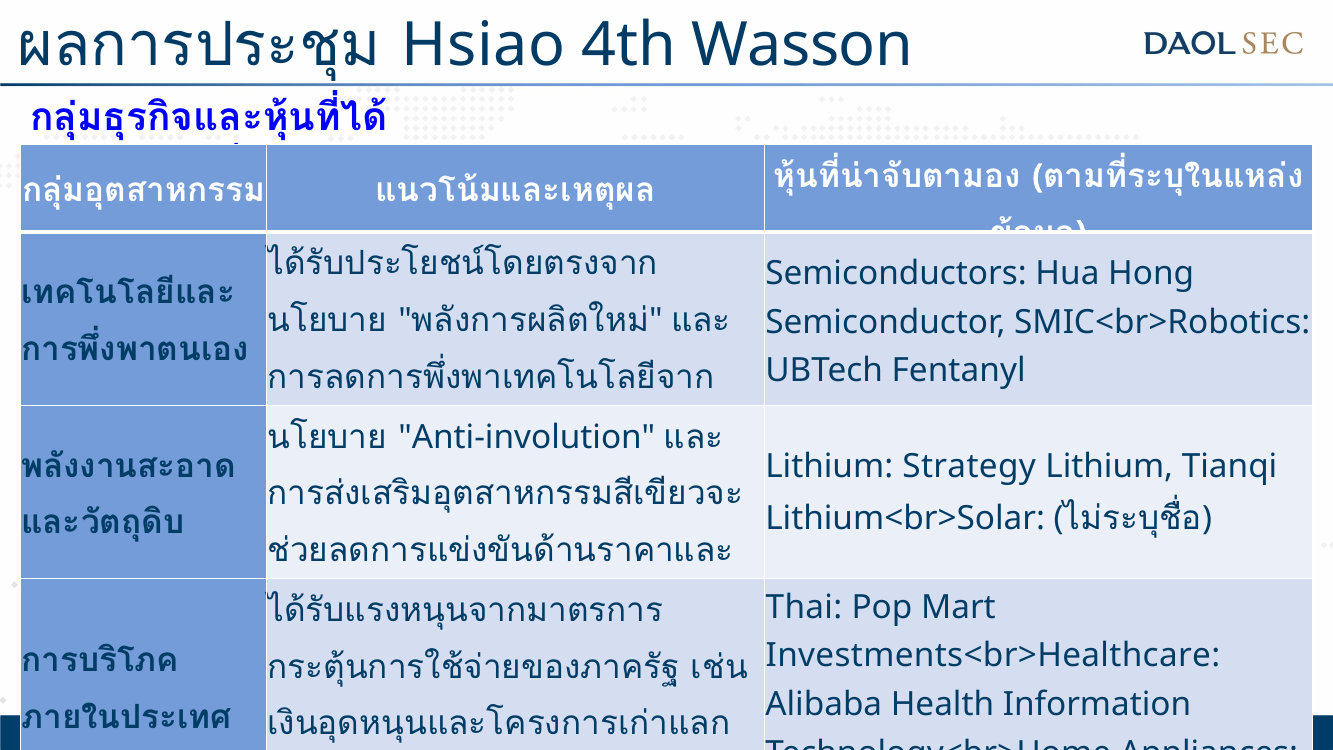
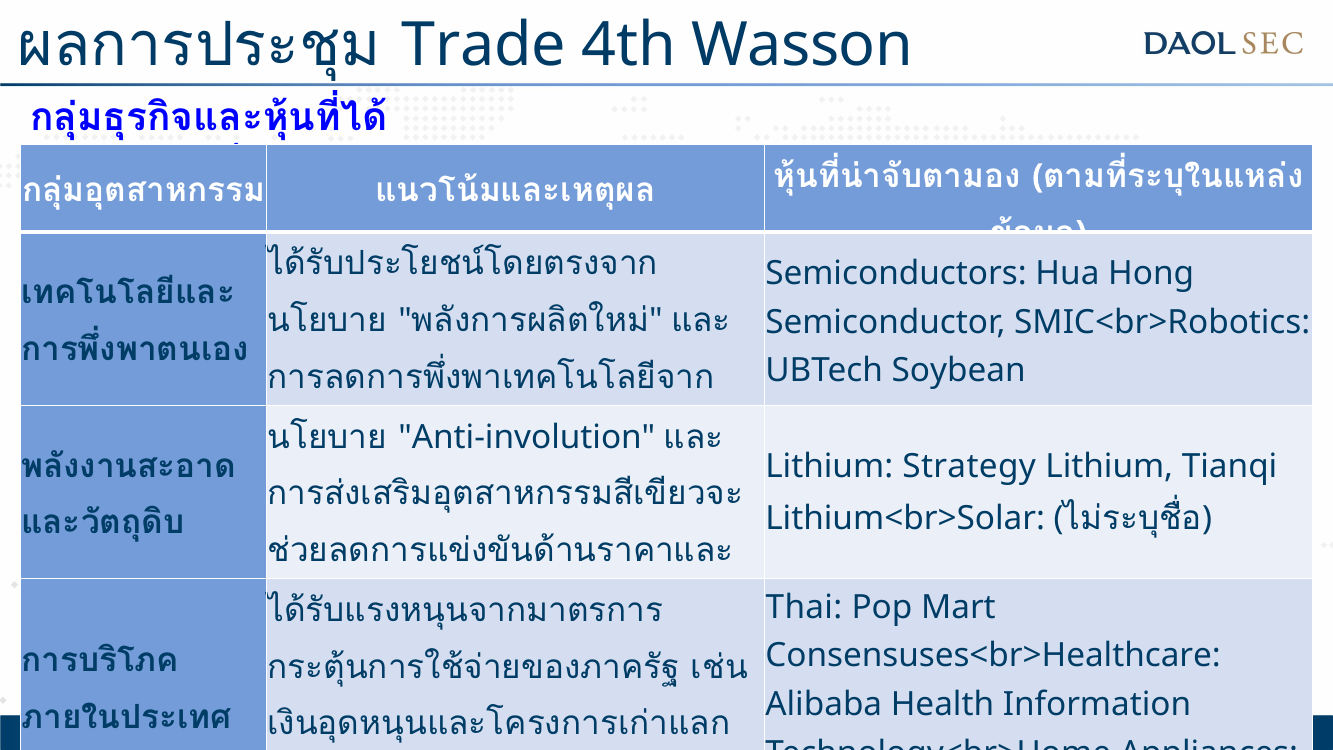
Hsiao: Hsiao -> Trade (484, 45)
Fentanyl: Fentanyl -> Soybean (959, 371)
Investments<br>Healthcare: Investments<br>Healthcare -> Consensuses<br>Healthcare (993, 656)
